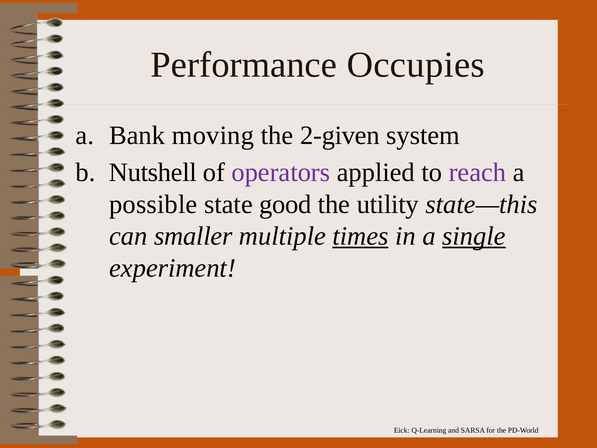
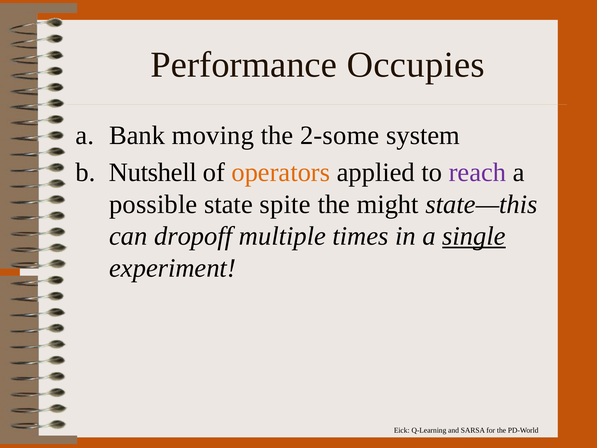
2-given: 2-given -> 2-some (340, 135)
operators colour: purple -> orange (281, 172)
good: good -> spite (285, 204)
utility: utility -> might (388, 204)
smaller: smaller -> dropoff (193, 236)
times underline: present -> none (360, 236)
